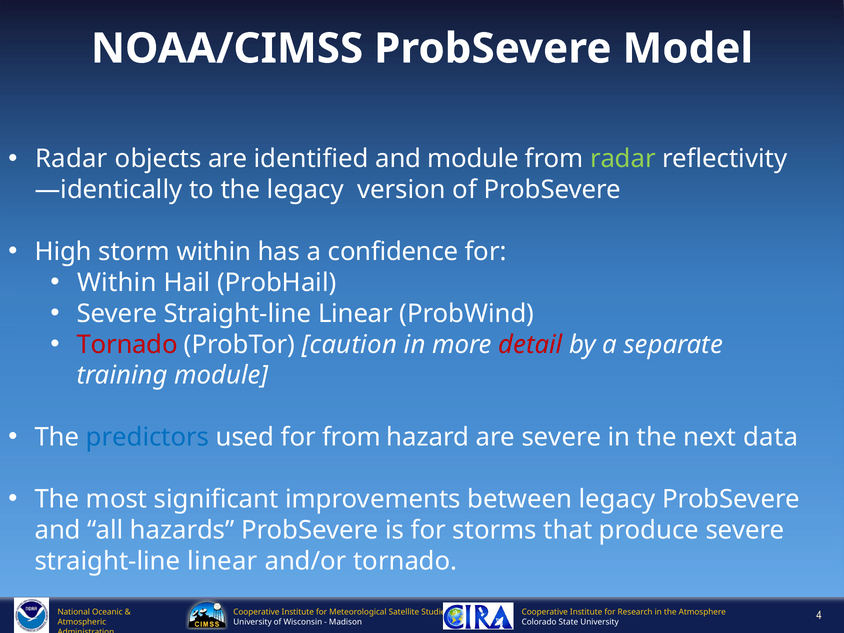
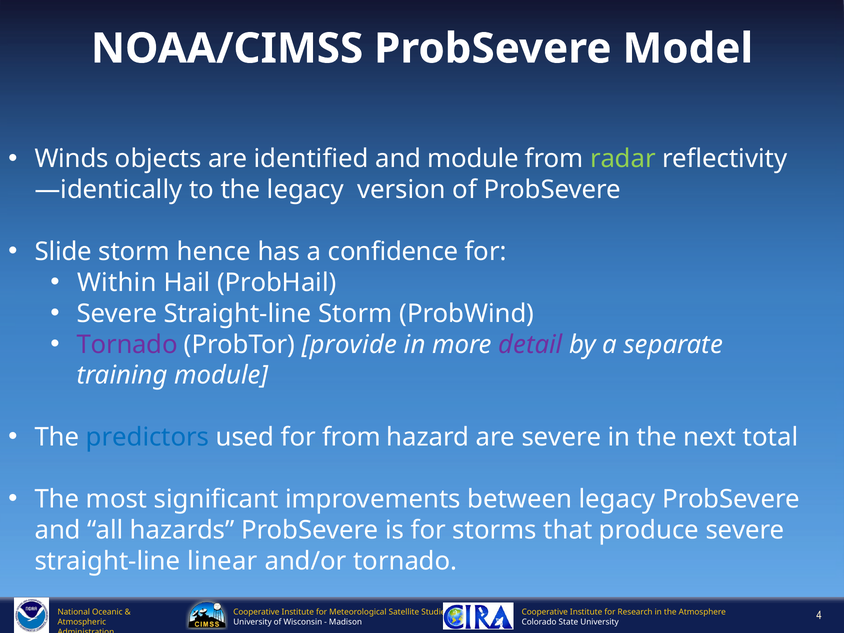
Radar: Radar -> Winds (72, 159)
High: High -> Slide (63, 252)
storm within: within -> hence (214, 252)
Linear: Linear -> Storm (355, 314)
Tornado colour: red -> purple (127, 345)
caution: caution -> provide (349, 345)
detail colour: red -> purple (531, 345)
data: data -> total (771, 437)
